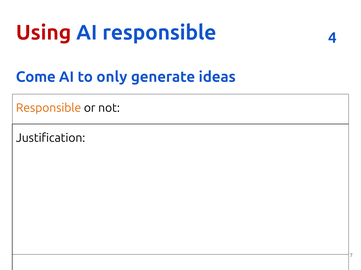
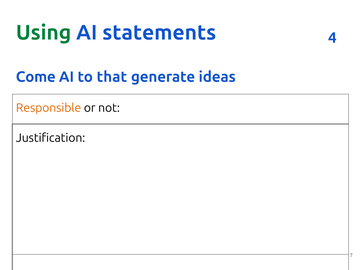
Using colour: red -> green (44, 33)
AI responsible: responsible -> statements (159, 33)
only: only -> that (112, 77)
